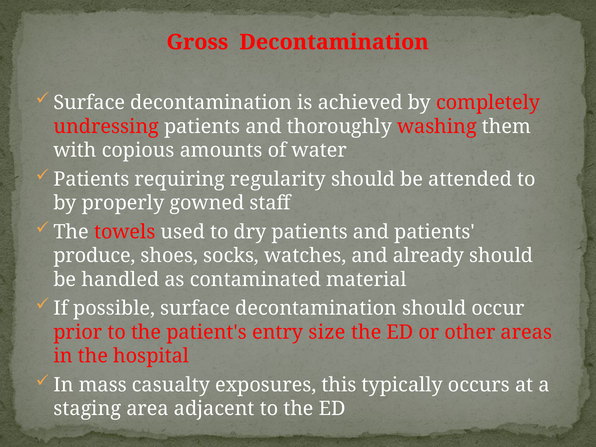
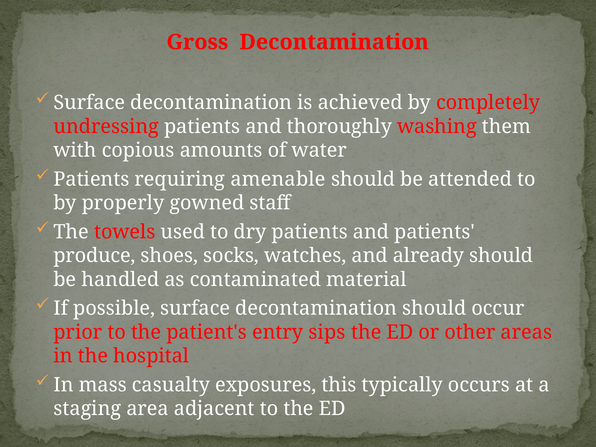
regularity: regularity -> amenable (278, 179)
size: size -> sips (327, 332)
